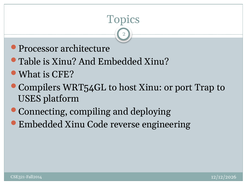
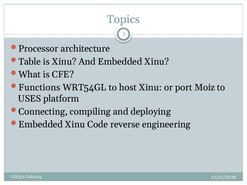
Compilers: Compilers -> Functions (39, 88)
Trap: Trap -> Moiz (205, 88)
